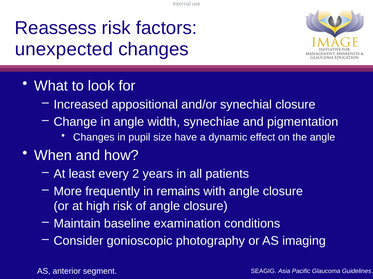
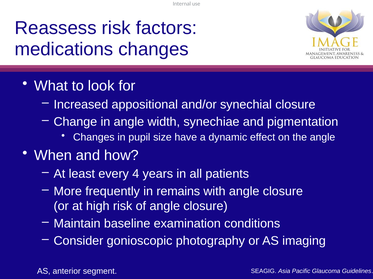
unexpected: unexpected -> medications (64, 49)
2: 2 -> 4 (136, 174)
